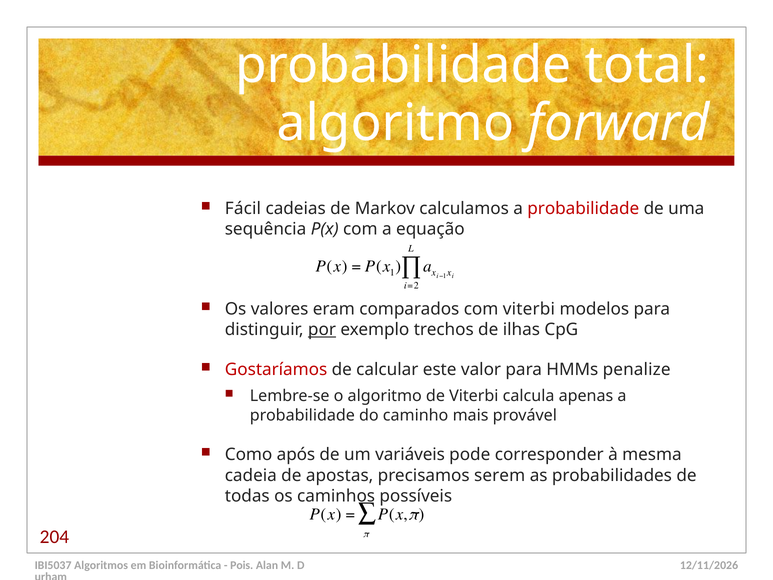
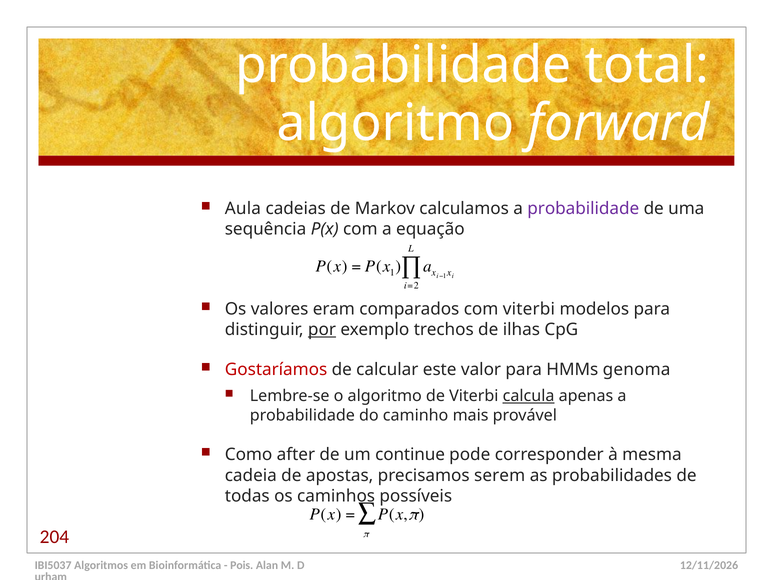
Fácil: Fácil -> Aula (243, 209)
probabilidade colour: red -> purple (583, 209)
penalize: penalize -> genoma (637, 370)
calcula underline: none -> present (529, 396)
após: após -> after (296, 455)
variáveis: variáveis -> continue (410, 455)
